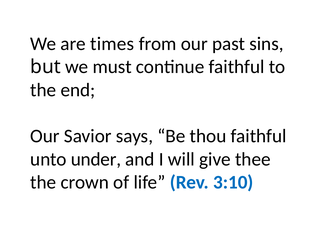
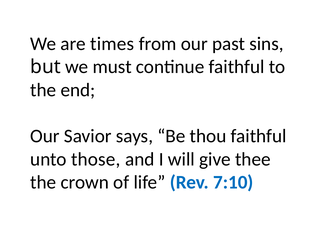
under: under -> those (96, 159)
3:10: 3:10 -> 7:10 (233, 182)
